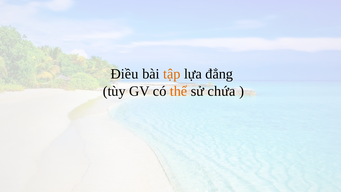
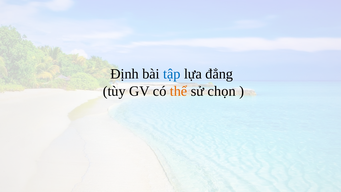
Điều: Điều -> Định (125, 74)
tập colour: orange -> blue (172, 74)
chứa: chứa -> chọn (222, 91)
